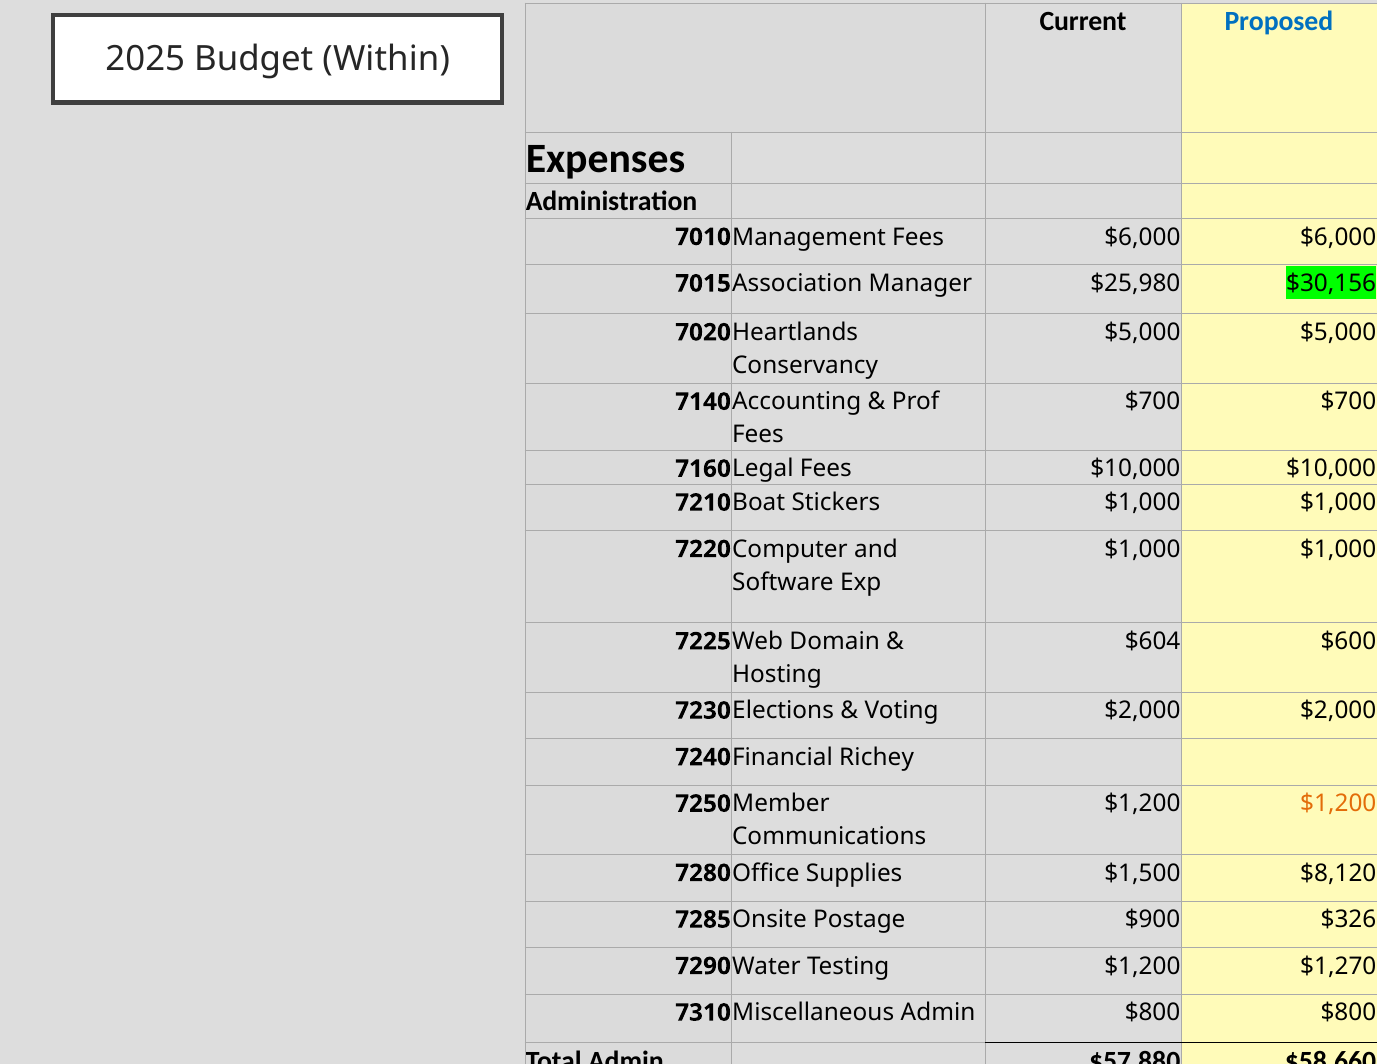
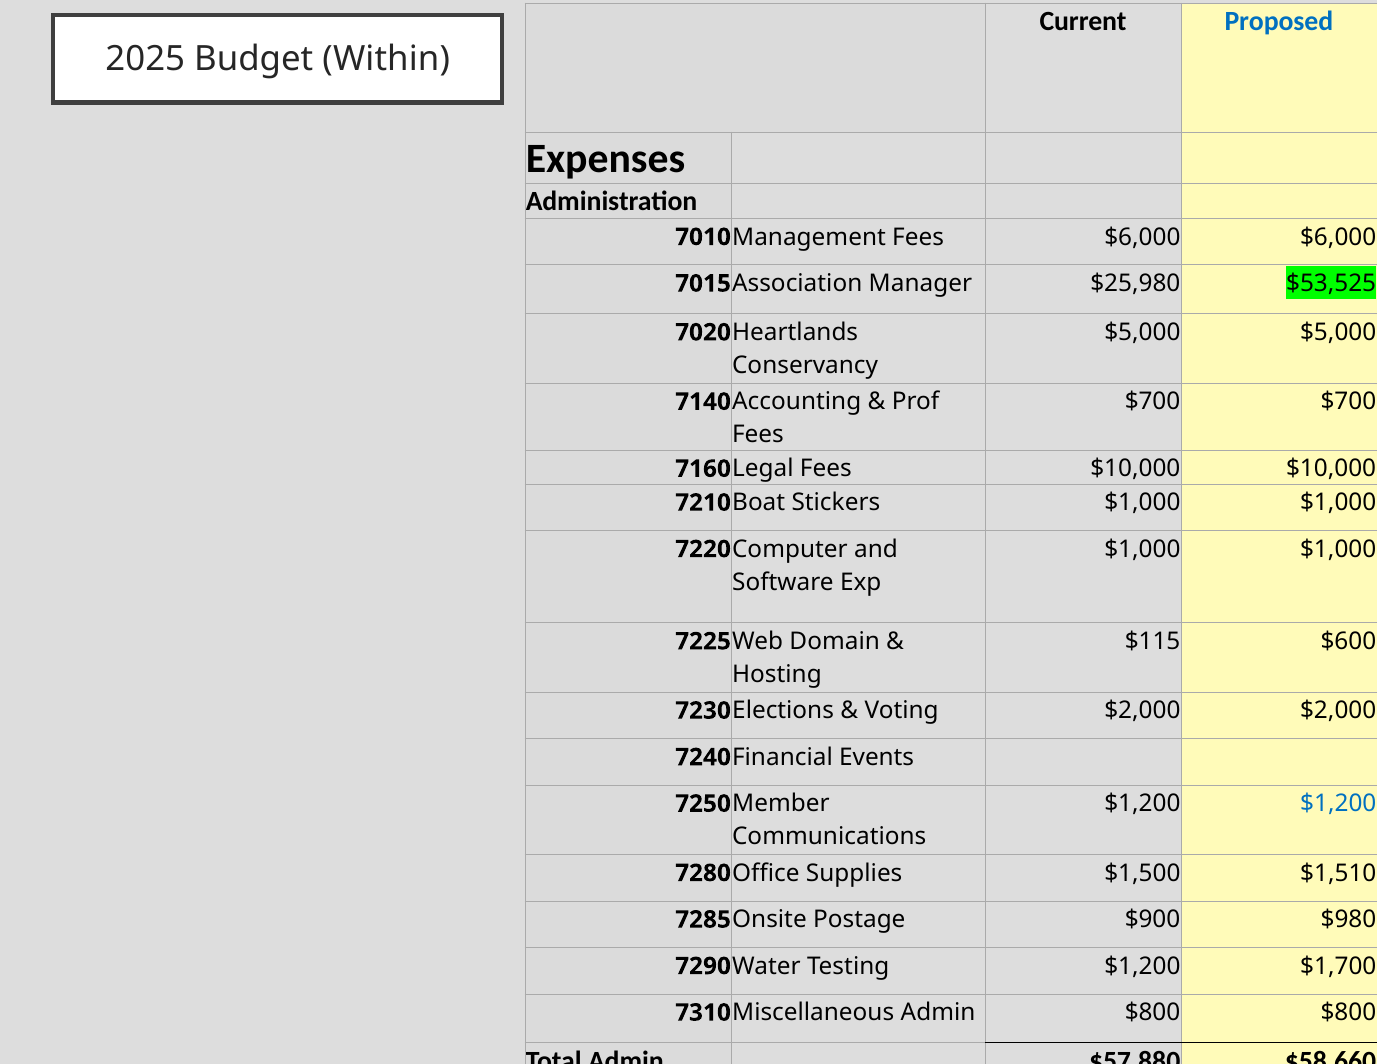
$30,156: $30,156 -> $53,525 (1331, 284)
$604: $604 -> $115 (1153, 641)
Richey: Richey -> Events (877, 757)
$1,200 colour: orange -> blue (1338, 804)
$8,120: $8,120 -> $1,510 (1338, 873)
$326: $326 -> $980 (1348, 920)
$1,270: $1,270 -> $1,700 (1338, 966)
